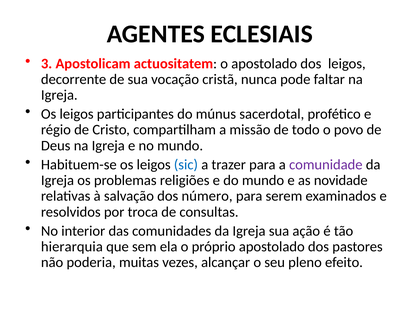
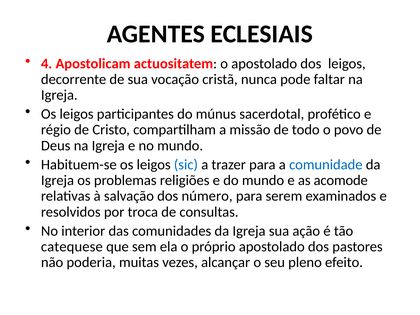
3: 3 -> 4 (47, 64)
comunidade colour: purple -> blue (326, 165)
novidade: novidade -> acomode (341, 180)
hierarquia: hierarquia -> catequese (72, 247)
